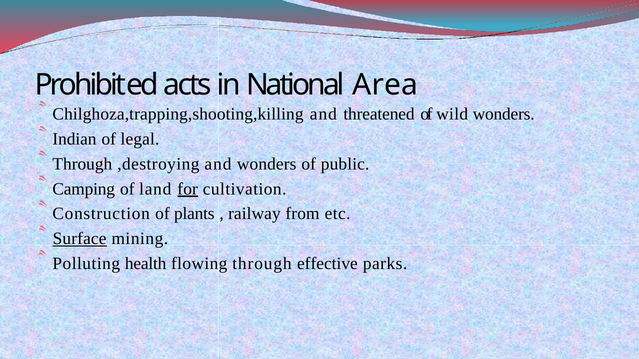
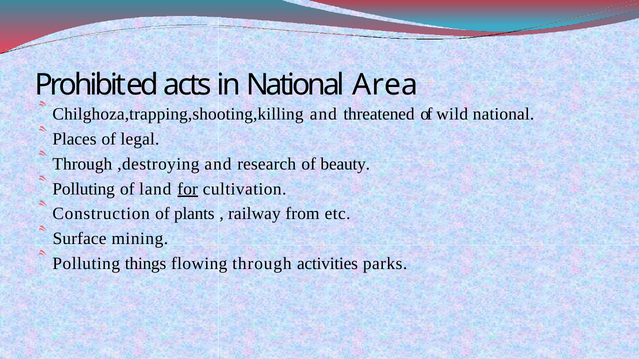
wild wonders: wonders -> national (504, 114)
Indian: Indian -> Places (74, 139)
and wonders: wonders -> research (267, 164)
public: public -> beauty (345, 164)
Camping: Camping -> Polluting (84, 189)
Surface underline: present -> none (80, 239)
health: health -> things (146, 264)
effective: effective -> activities (327, 264)
